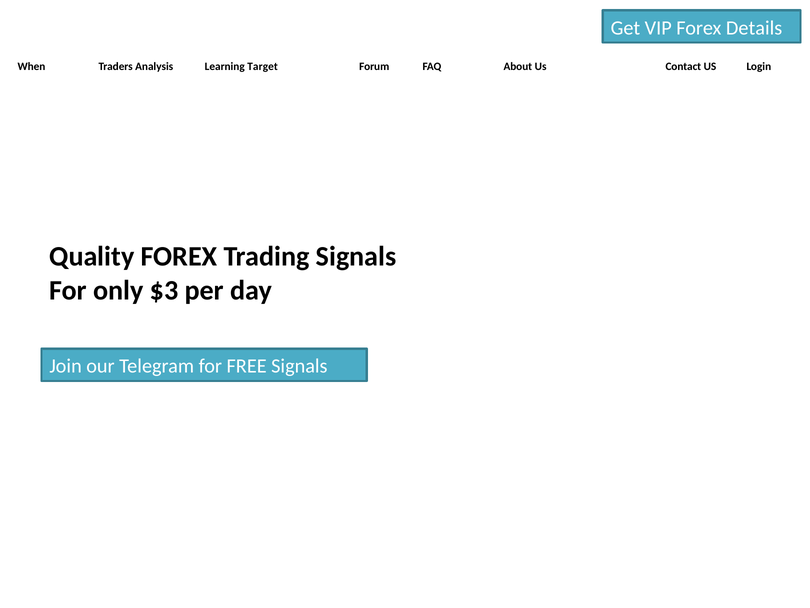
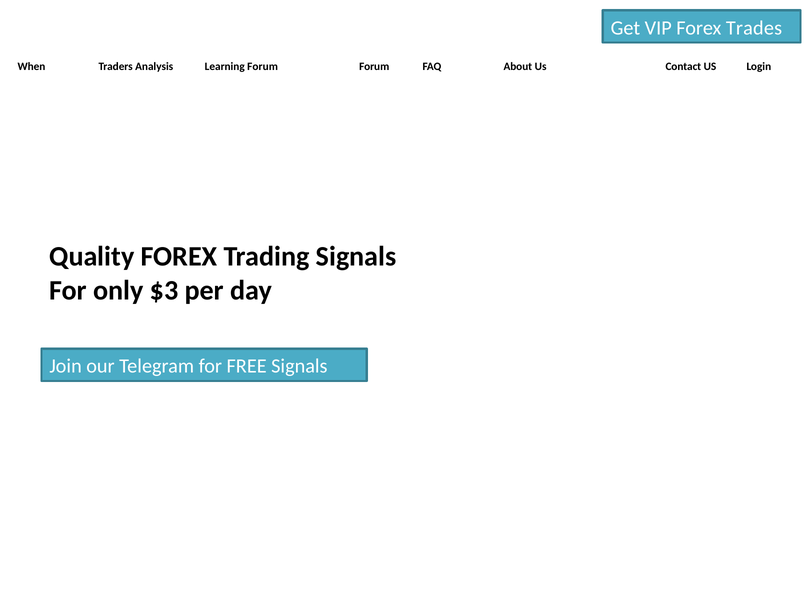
Details: Details -> Trades (754, 28)
Learning Target: Target -> Forum (263, 66)
